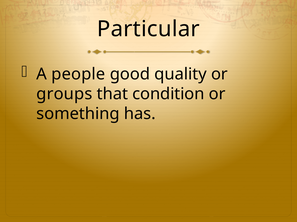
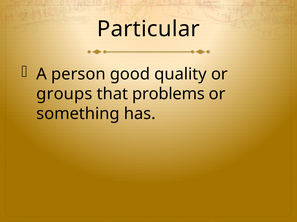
people: people -> person (78, 74)
condition: condition -> problems (168, 94)
